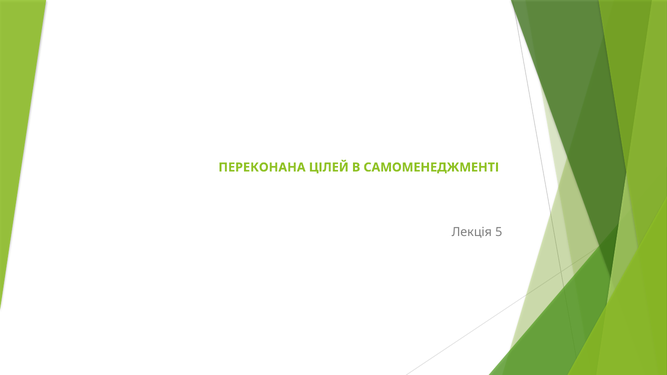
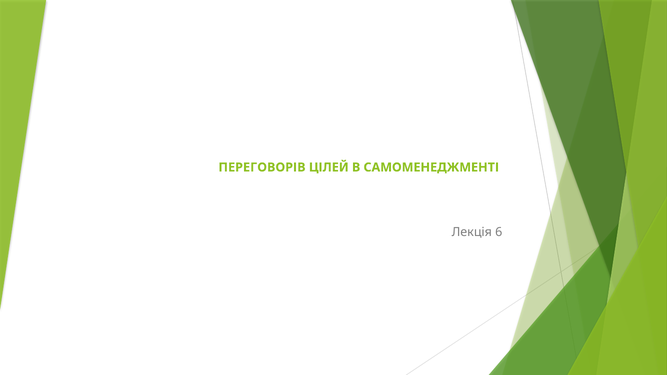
ПЕРЕКОНАНА: ПЕРЕКОНАНА -> ПЕРЕГОВОРІВ (262, 167)
5: 5 -> 6 (499, 232)
